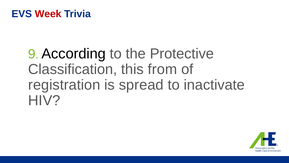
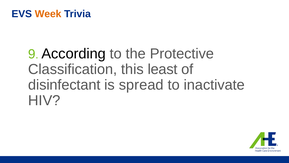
Week colour: red -> orange (48, 14)
from: from -> least (163, 69)
registration: registration -> disinfectant (64, 85)
